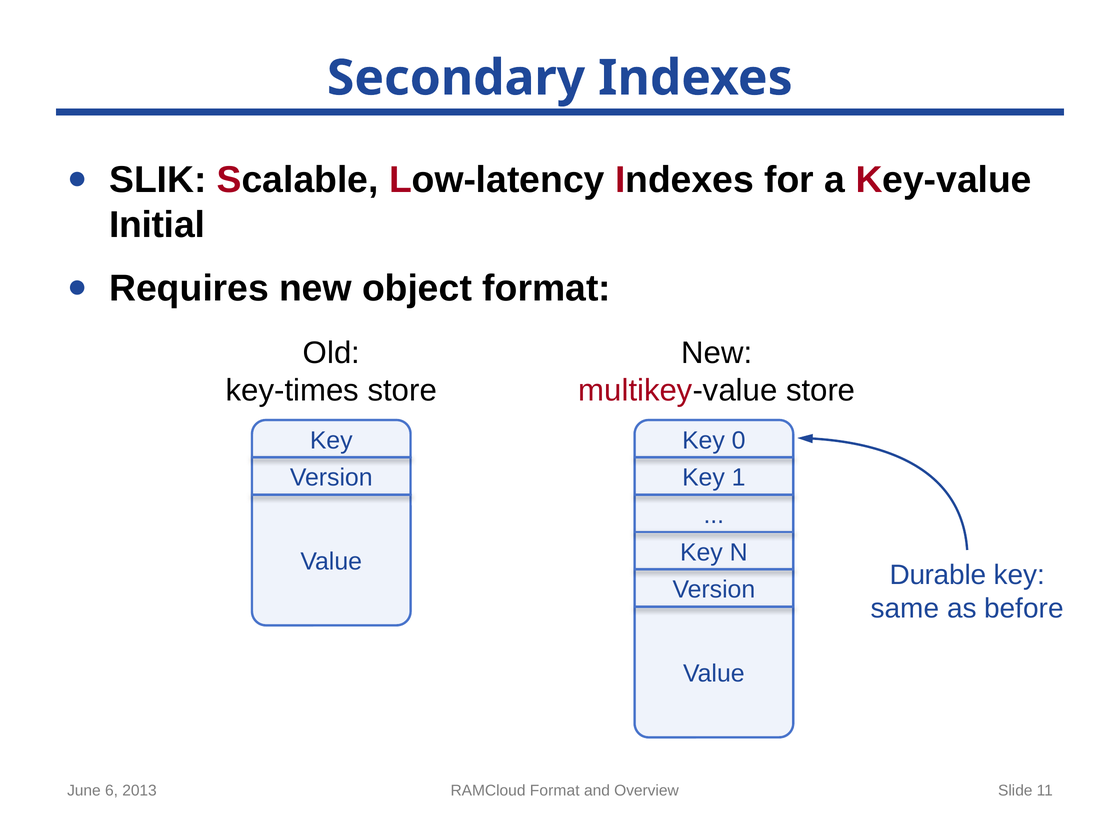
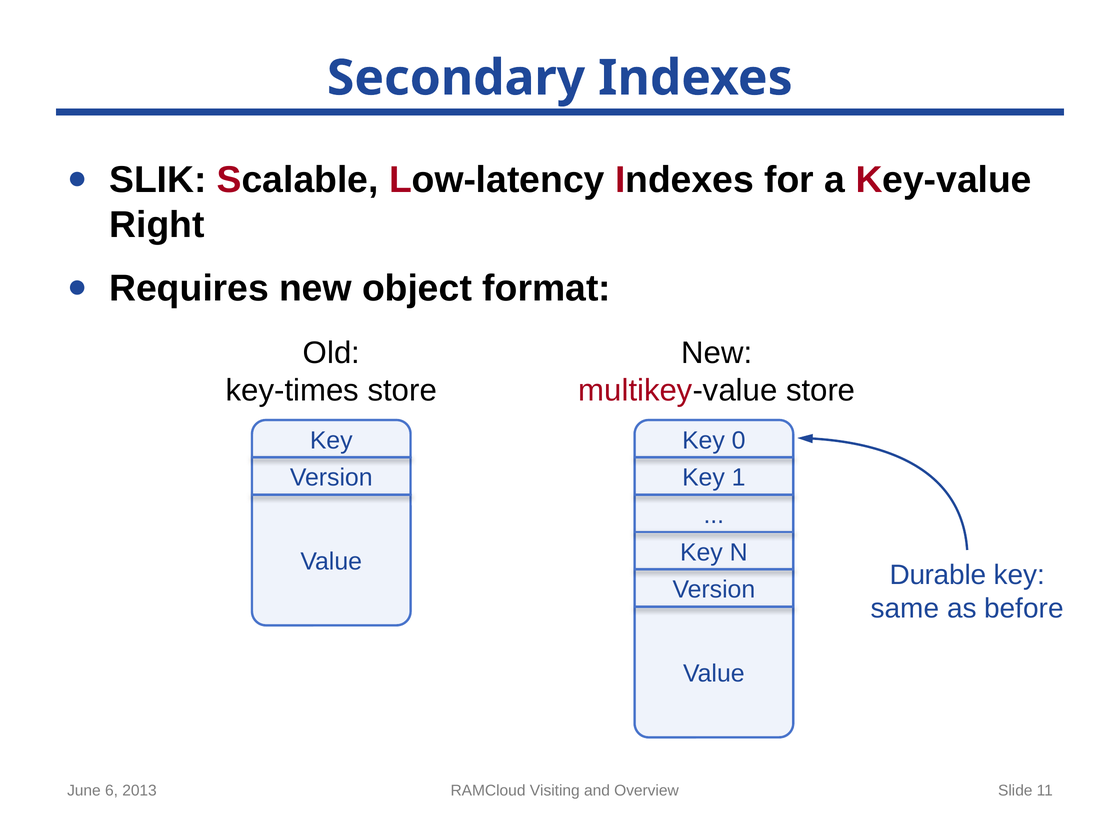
Initial: Initial -> Right (157, 225)
RAMCloud Format: Format -> Visiting (555, 791)
